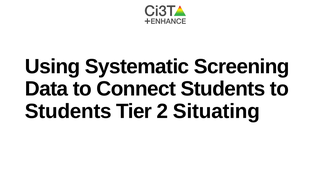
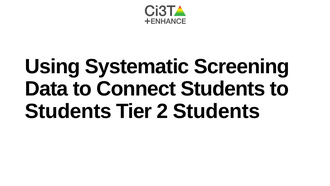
2 Situating: Situating -> Students (216, 111)
